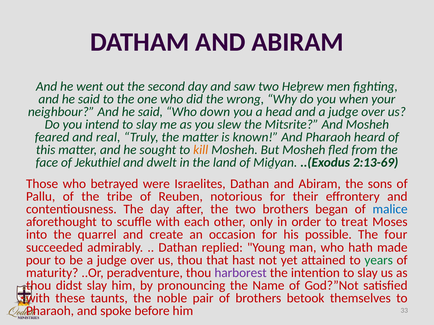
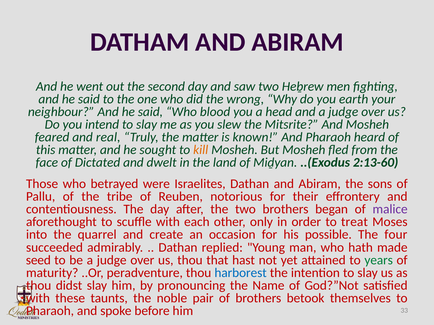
when: when -> earth (354, 99)
down: down -> blood (215, 112)
Jekuthiel: Jekuthiel -> Dictated (98, 163)
2:13-69: 2:13-69 -> 2:13-60 (376, 163)
malice colour: blue -> purple (390, 210)
pour: pour -> seed (38, 260)
harborest colour: purple -> blue (241, 273)
